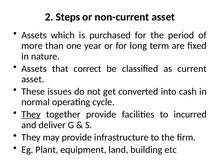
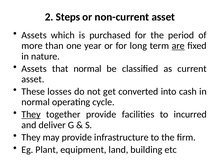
are underline: none -> present (178, 46)
that correct: correct -> normal (88, 69)
issues: issues -> losses (60, 92)
